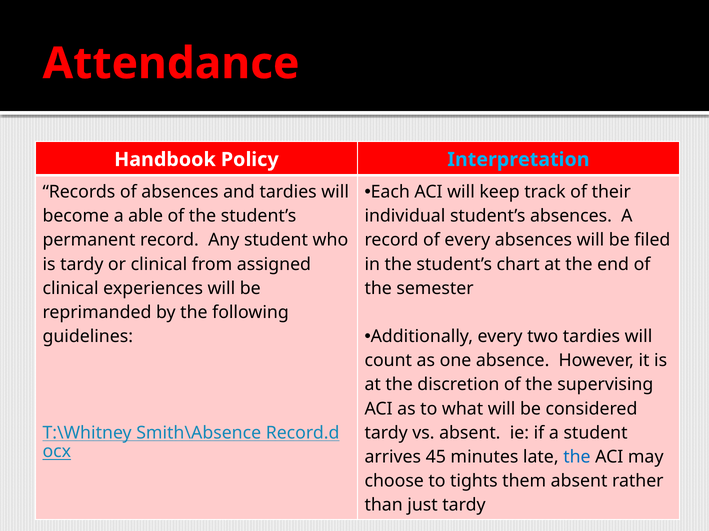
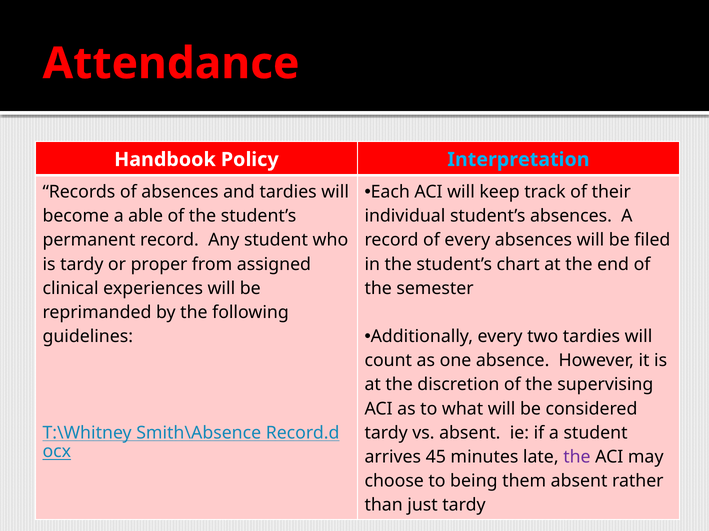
or clinical: clinical -> proper (159, 265)
the colour: blue -> purple (577, 458)
tights: tights -> being (474, 482)
